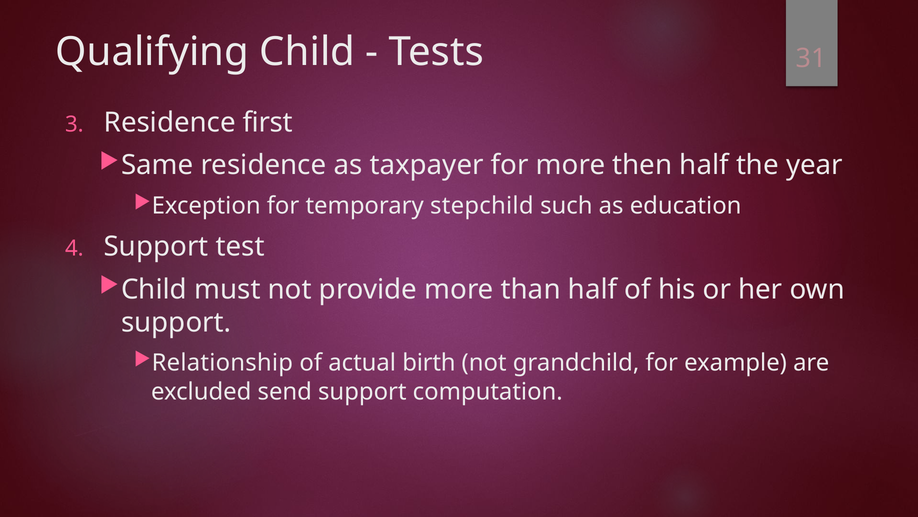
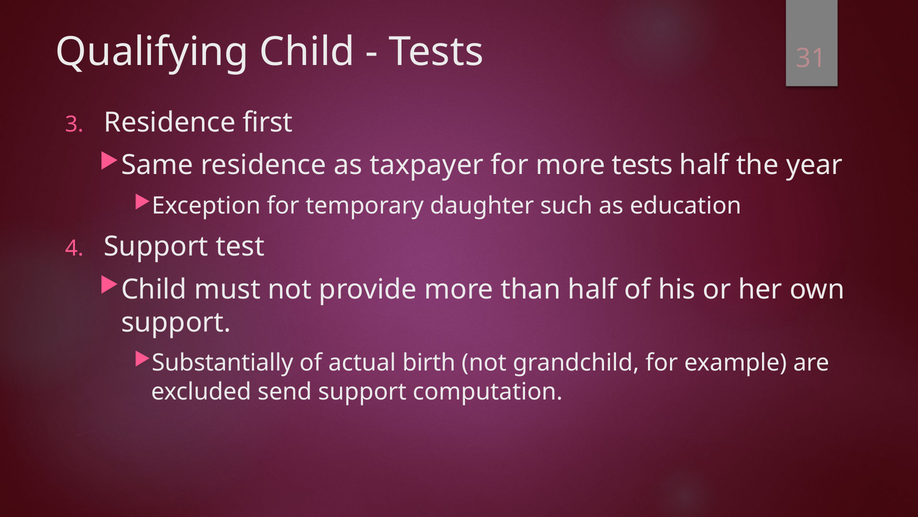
more then: then -> tests (642, 165)
stepchild: stepchild -> daughter (482, 205)
Relationship: Relationship -> Substantially (223, 363)
